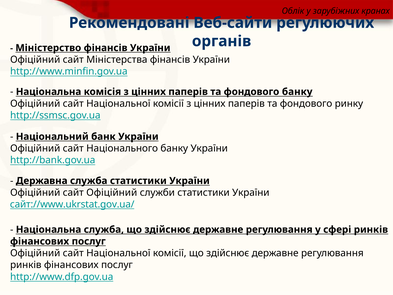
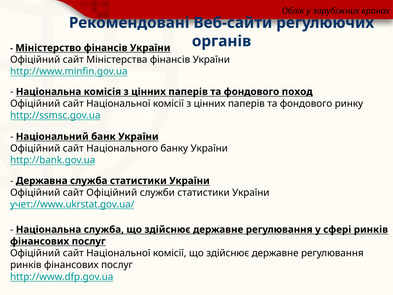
фондового банку: банку -> поход (297, 92)
сайт://www.ukrstat.gov.ua/: сайт://www.ukrstat.gov.ua/ -> учет://www.ukrstat.gov.ua/ (72, 204)
